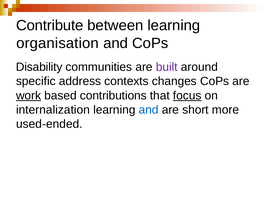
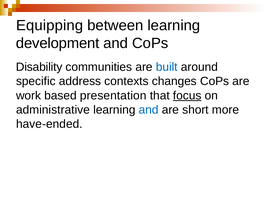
Contribute: Contribute -> Equipping (50, 26)
organisation: organisation -> development (58, 43)
built colour: purple -> blue (167, 67)
work underline: present -> none (29, 96)
contributions: contributions -> presentation (113, 96)
internalization: internalization -> administrative (53, 110)
used-ended: used-ended -> have-ended (49, 124)
